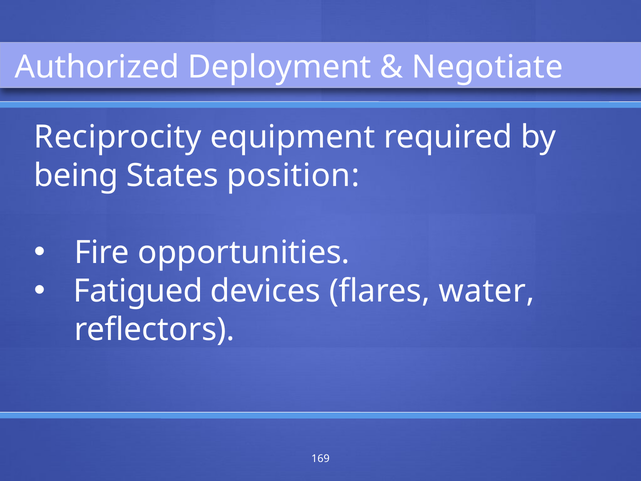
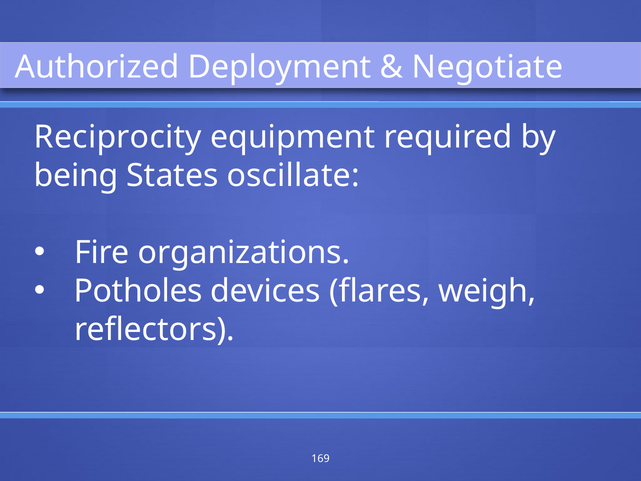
position: position -> oscillate (293, 176)
opportunities: opportunities -> organizations (244, 253)
Fatigued: Fatigued -> Potholes (138, 291)
water: water -> weigh (487, 291)
